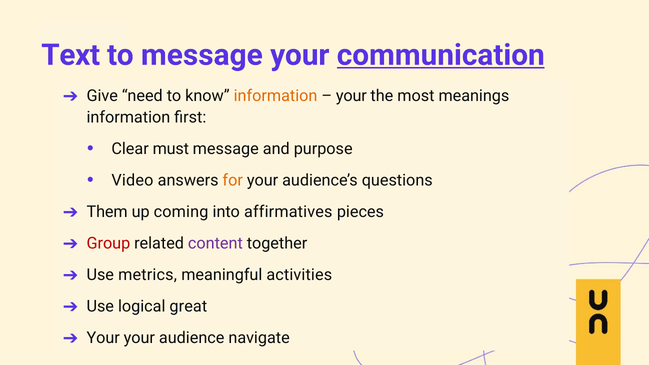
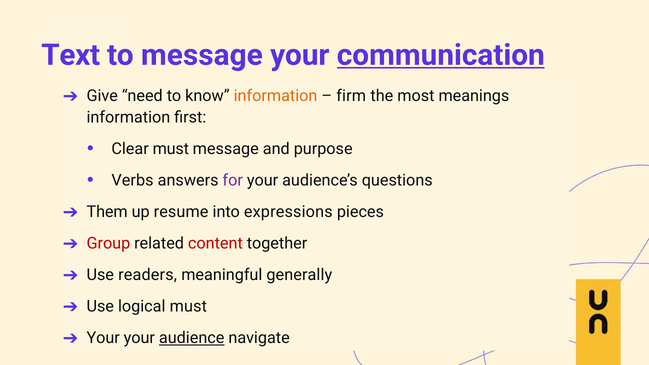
your: your -> firm (351, 96)
Video: Video -> Verbs (132, 180)
for colour: orange -> purple (233, 180)
coming: coming -> resume (181, 212)
affirmatives: affirmatives -> expressions (288, 212)
content colour: purple -> red (215, 244)
metrics: metrics -> readers (148, 275)
activities: activities -> generally (299, 275)
logical great: great -> must (188, 307)
audience underline: none -> present (192, 338)
